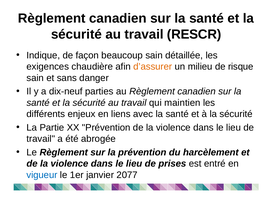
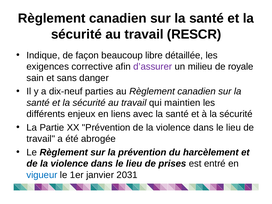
beaucoup sain: sain -> libre (154, 55)
chaudière: chaudière -> corrective (92, 67)
d’assurer colour: orange -> purple (153, 67)
risque: risque -> royale (241, 67)
2077: 2077 -> 2031 (127, 175)
